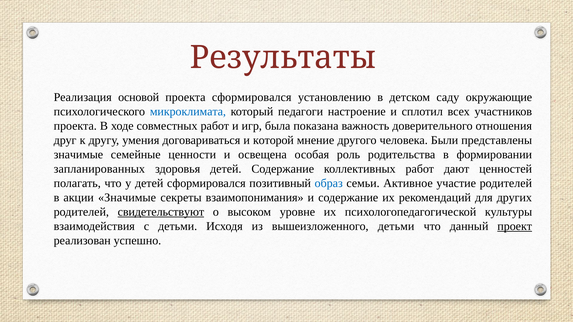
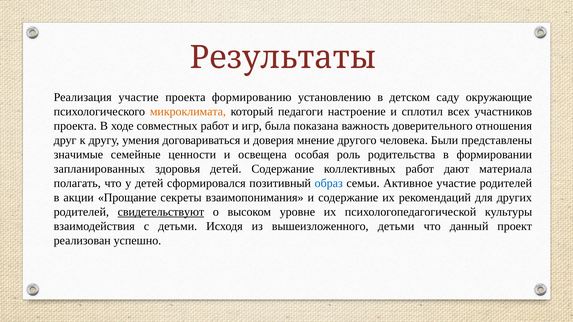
Реализация основой: основой -> участие (139, 97)
проекта сформировался: сформировался -> формированию (252, 97)
микроклимата colour: blue -> orange (188, 112)
которой: которой -> доверия (273, 140)
ценностей: ценностей -> материала (506, 169)
акции Значимые: Значимые -> Прощание (127, 198)
проект underline: present -> none (515, 226)
